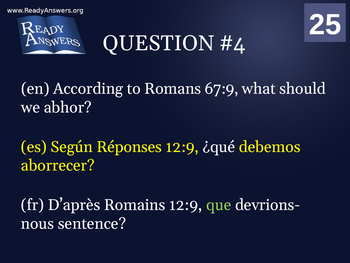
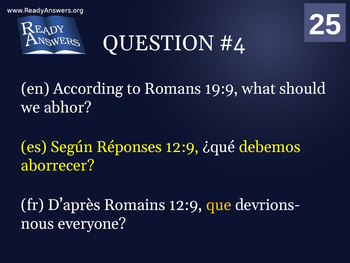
67:9: 67:9 -> 19:9 (222, 89)
que colour: light green -> yellow (219, 205)
sentence: sentence -> everyone (92, 223)
